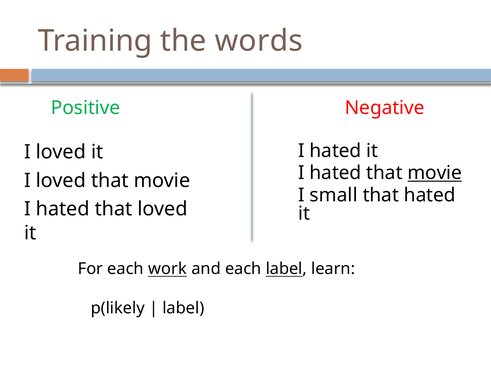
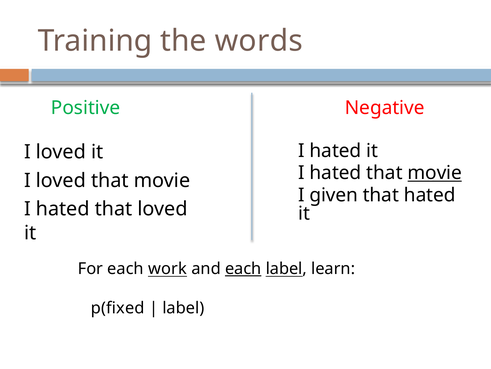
small: small -> given (334, 195)
each underline: none -> present (243, 268)
p(likely: p(likely -> p(fixed (118, 308)
